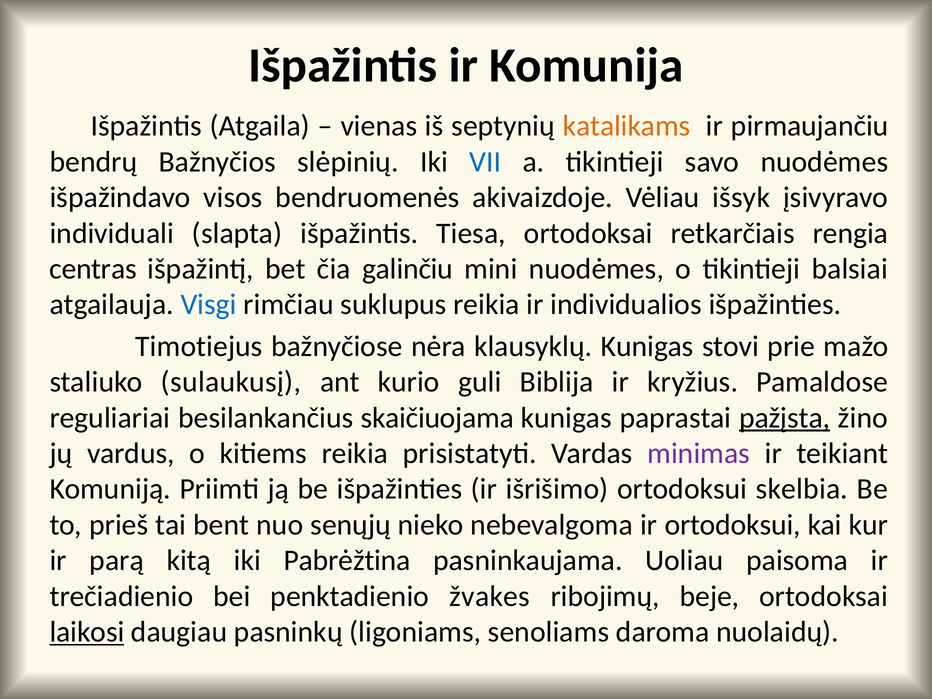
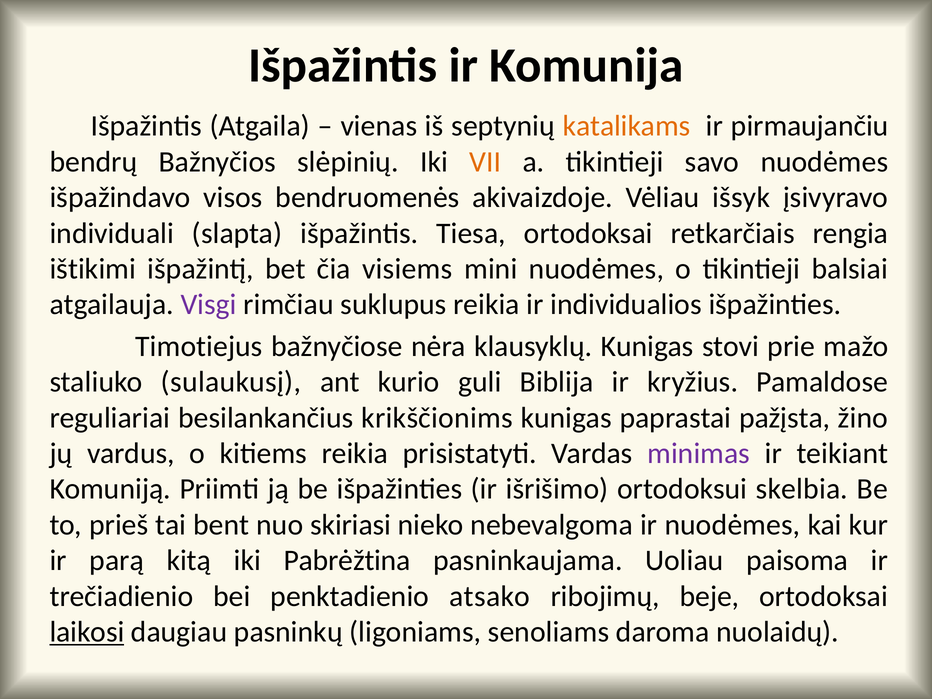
VII colour: blue -> orange (485, 162)
centras: centras -> ištikimi (93, 269)
galinčiu: galinčiu -> visiems (407, 269)
Visgi colour: blue -> purple (209, 305)
skaičiuojama: skaičiuojama -> krikščionims (437, 418)
pažįsta underline: present -> none (785, 418)
senųjų: senųjų -> skiriasi (351, 525)
ir ortodoksui: ortodoksui -> nuodėmes (732, 525)
žvakes: žvakes -> atsako (490, 596)
